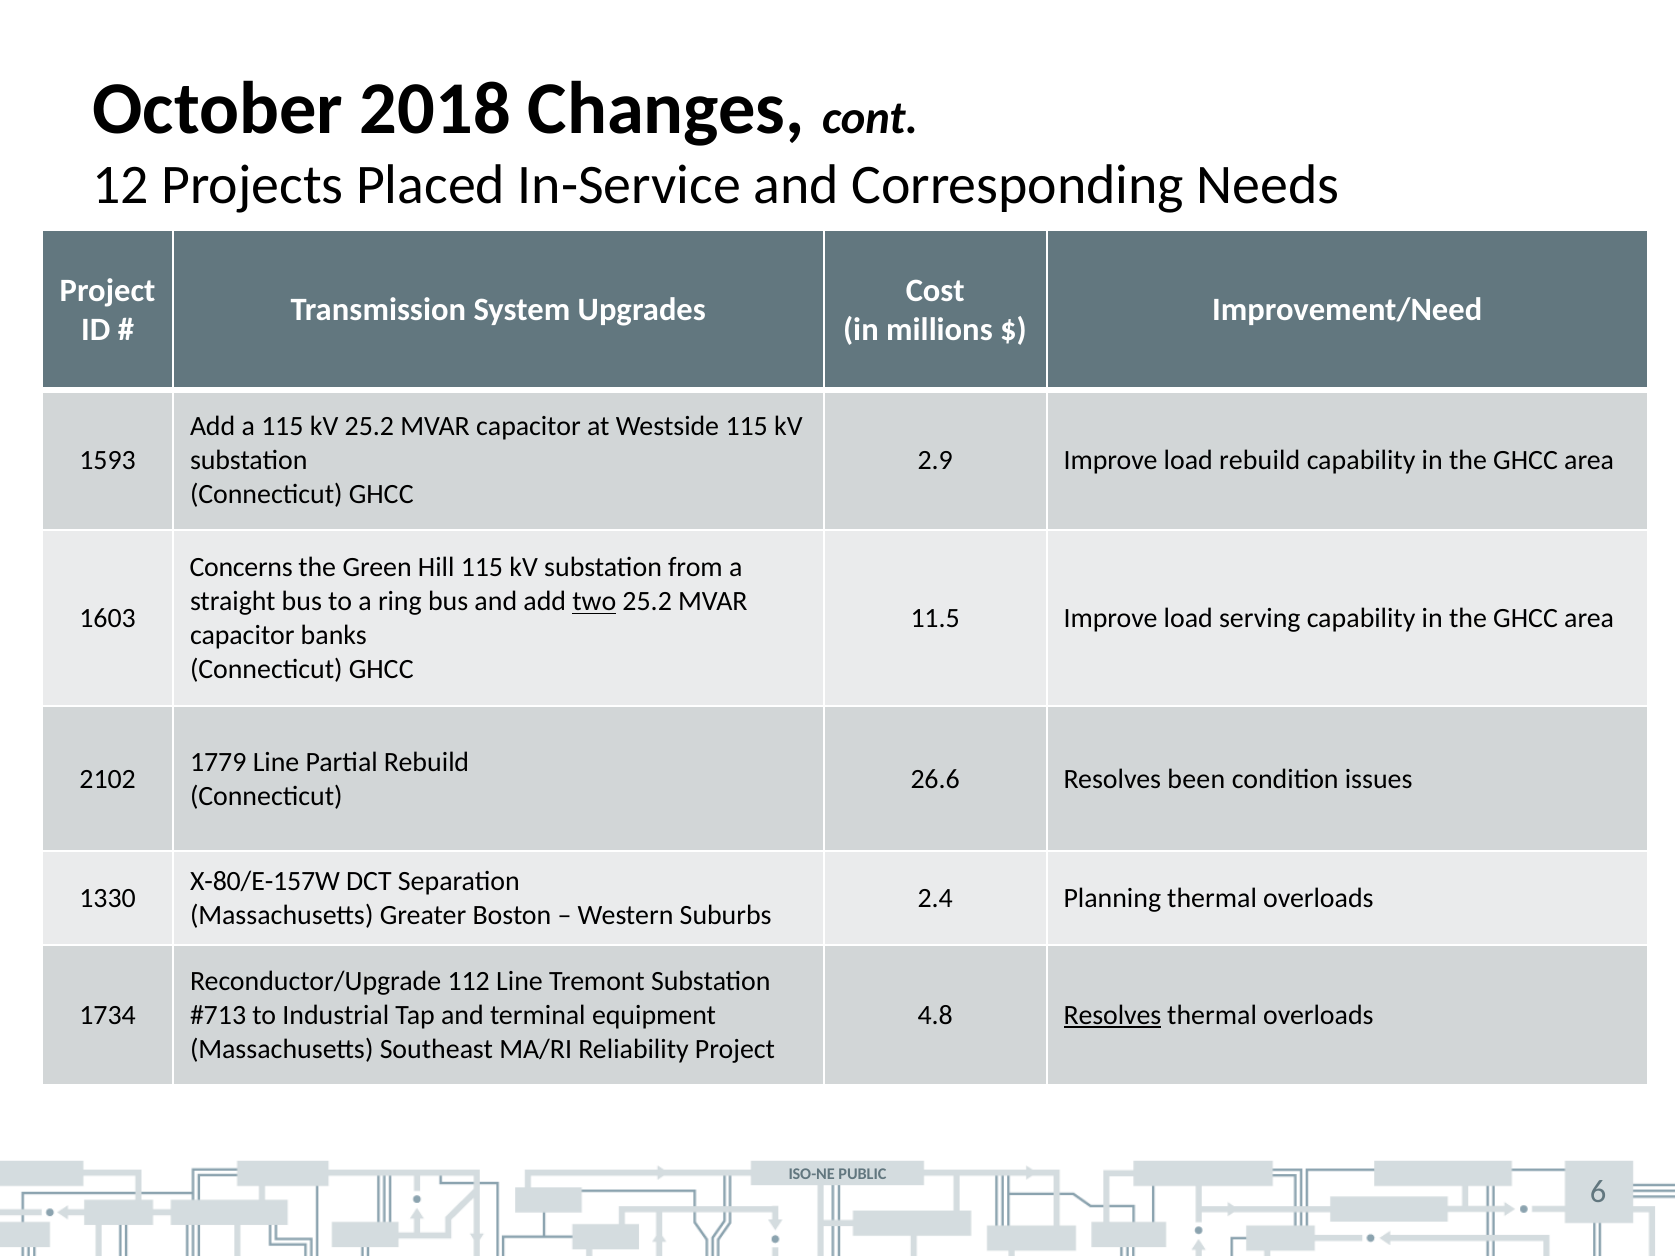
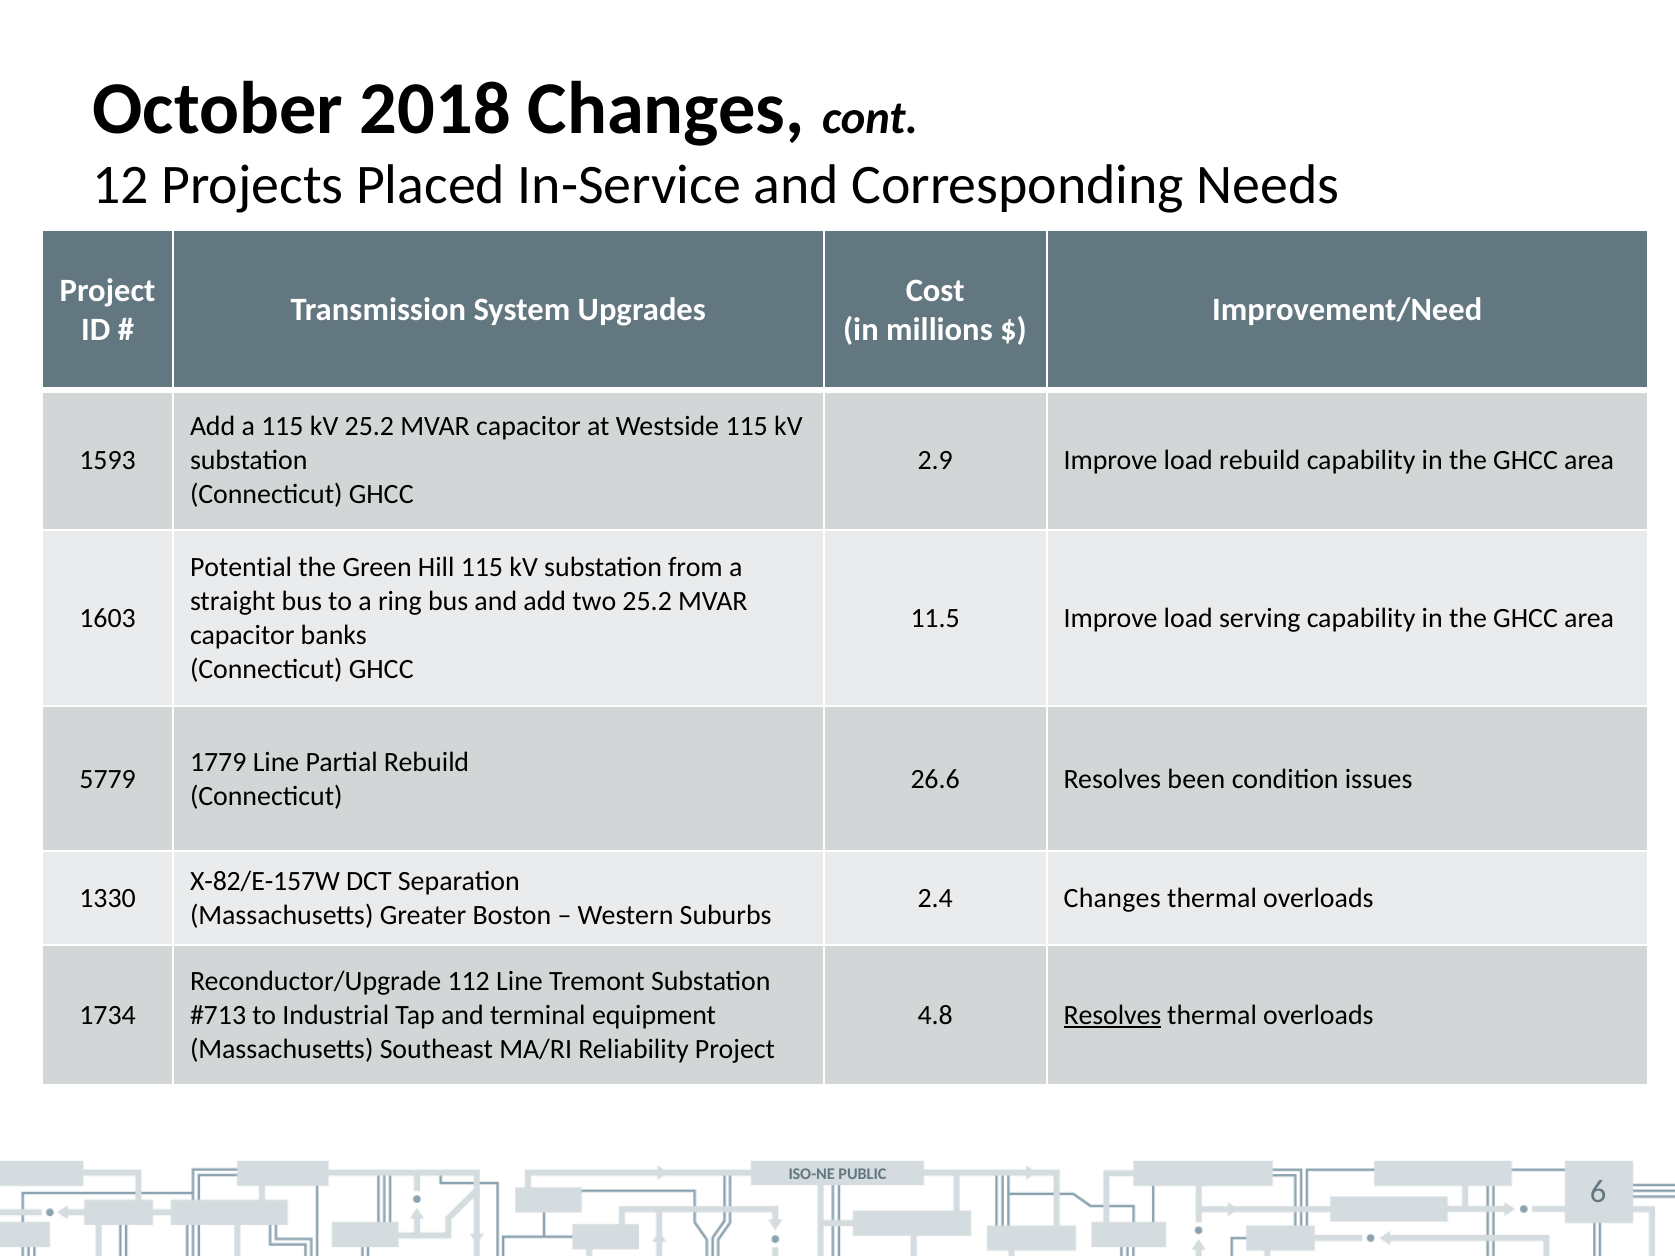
Concerns: Concerns -> Potential (241, 568)
two underline: present -> none (594, 602)
2102: 2102 -> 5779 (108, 779)
X-80/E-157W: X-80/E-157W -> X-82/E-157W (265, 882)
2.4 Planning: Planning -> Changes (1112, 899)
